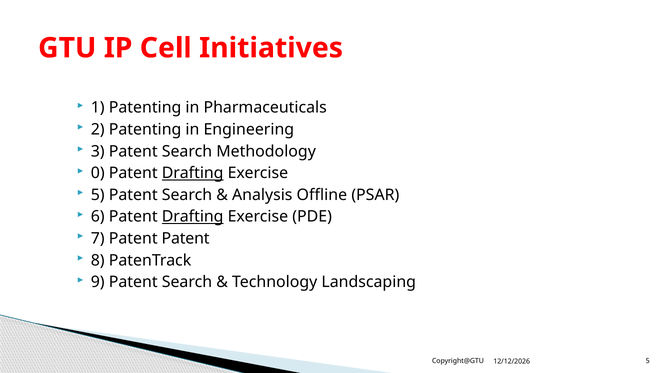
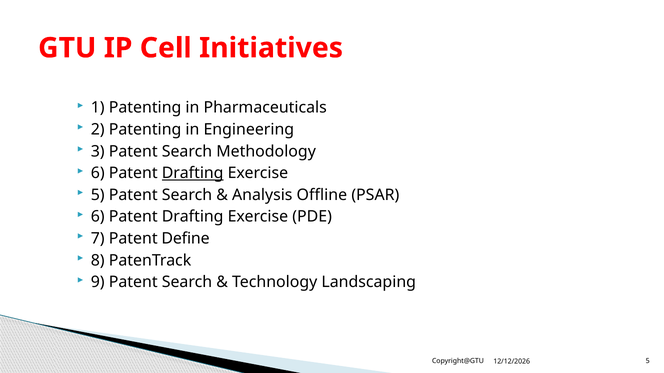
0: 0 -> 6 (98, 173)
Drafting underline: present -> none (193, 217)
Patent Patent: Patent -> Define (186, 239)
